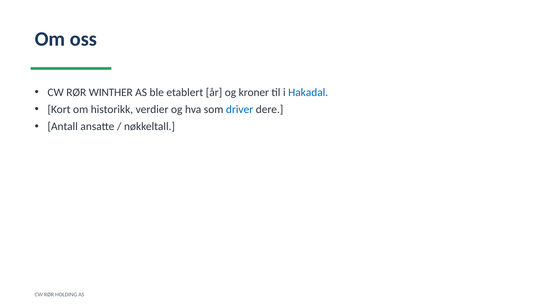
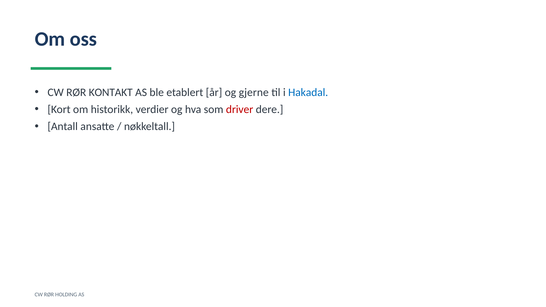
WINTHER: WINTHER -> KONTAKT (111, 92)
kroner: kroner -> gjerne (254, 92)
driver colour: blue -> red (240, 110)
